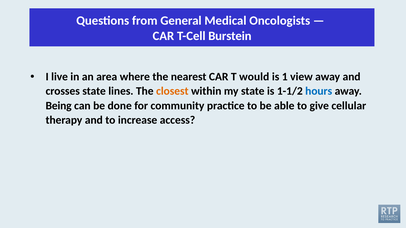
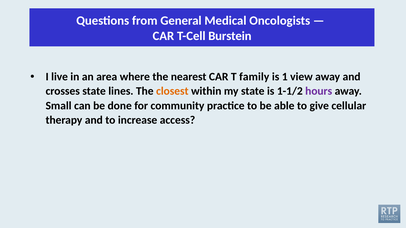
would: would -> family (254, 77)
hours colour: blue -> purple (319, 91)
Being: Being -> Small (59, 106)
